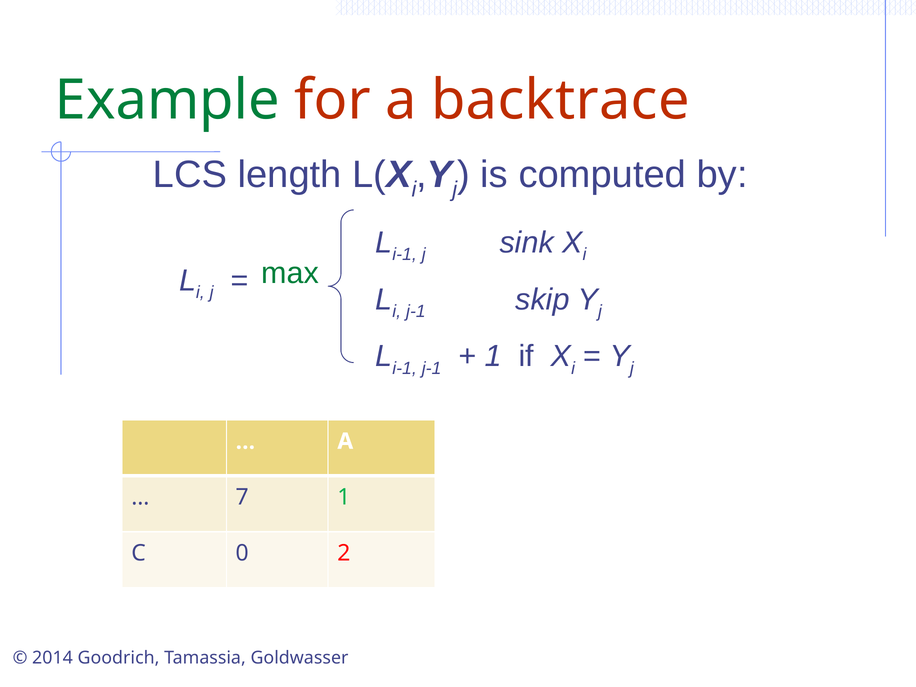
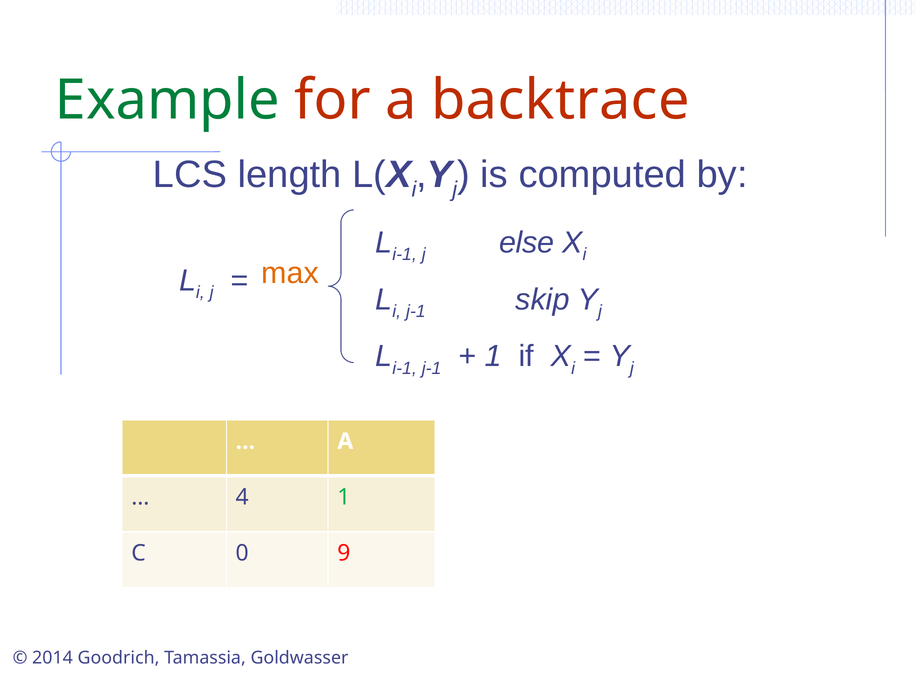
sink: sink -> else (527, 243)
max colour: green -> orange (290, 273)
7: 7 -> 4 (242, 497)
2: 2 -> 9 (344, 553)
